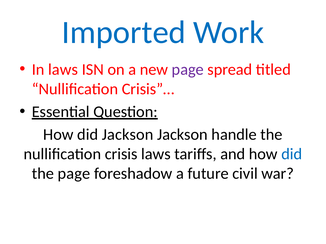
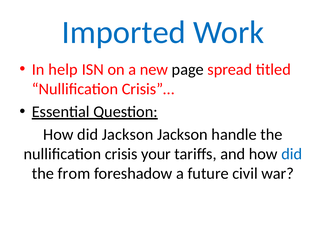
In laws: laws -> help (63, 70)
page colour: purple -> black (188, 70)
crisis laws: laws -> your (156, 154)
the page: page -> from (74, 174)
